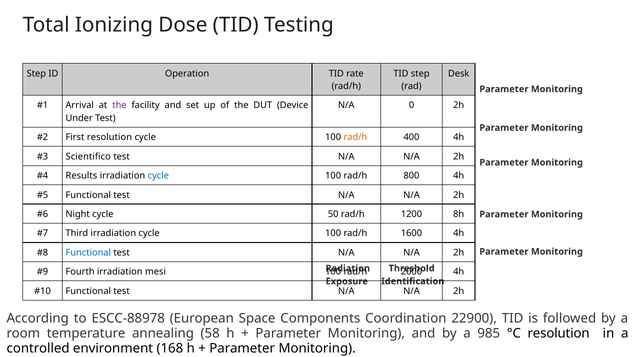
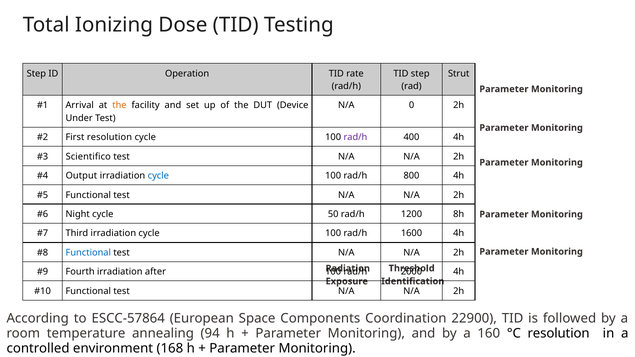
Desk: Desk -> Strut (459, 74)
the colour: purple -> orange (119, 105)
rad/h colour: orange -> purple (355, 137)
Results: Results -> Output (81, 176)
mesi: mesi -> after (156, 272)
ESCC-88978: ESCC-88978 -> ESCC-57864 (128, 318)
58: 58 -> 94 (210, 334)
985: 985 -> 160 (489, 334)
